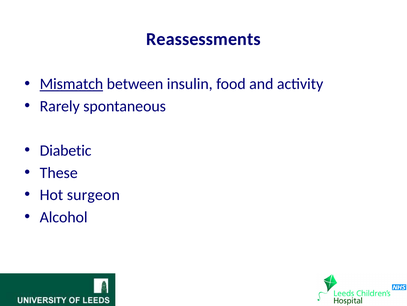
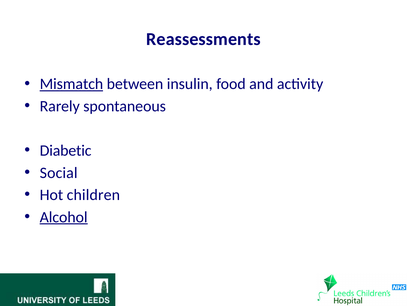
These: These -> Social (59, 172)
surgeon: surgeon -> children (93, 194)
Alcohol underline: none -> present (64, 217)
